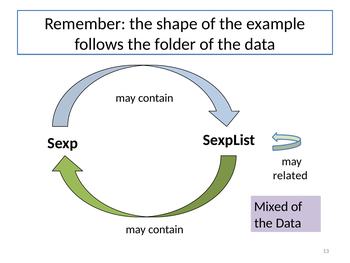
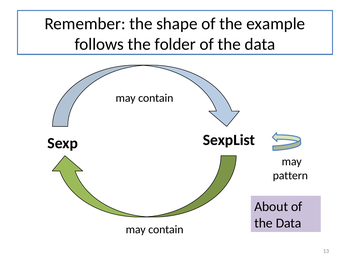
related: related -> pattern (290, 175)
Mixed: Mixed -> About (271, 206)
